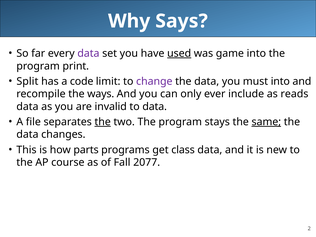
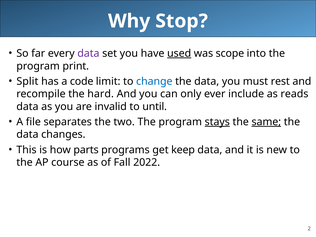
Says: Says -> Stop (182, 21)
game: game -> scope (230, 53)
change colour: purple -> blue (154, 81)
must into: into -> rest (280, 81)
ways: ways -> hard (101, 94)
to data: data -> until (155, 107)
the underline: present -> none (103, 122)
stays underline: none -> present (217, 122)
class: class -> keep (183, 150)
2077: 2077 -> 2022 (147, 162)
